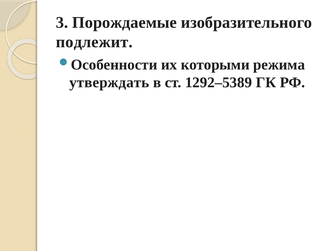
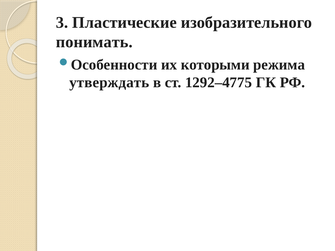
Порождаемые: Порождаемые -> Пластические (125, 23)
подлежит: подлежит -> понимать (94, 42)
1292–5389: 1292–5389 -> 1292–4775 (219, 83)
